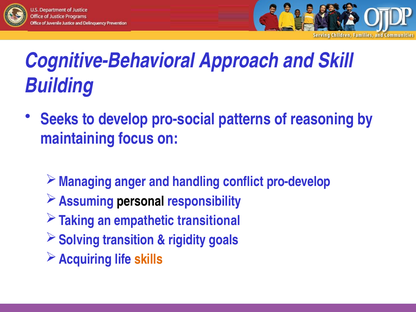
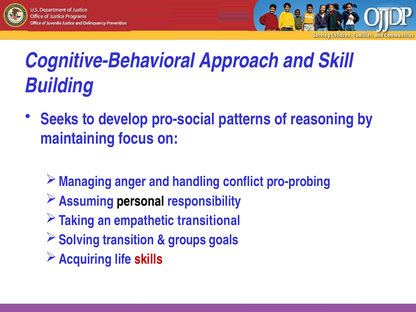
pro-develop: pro-develop -> pro-probing (299, 182)
rigidity: rigidity -> groups (187, 240)
skills colour: orange -> red (149, 259)
